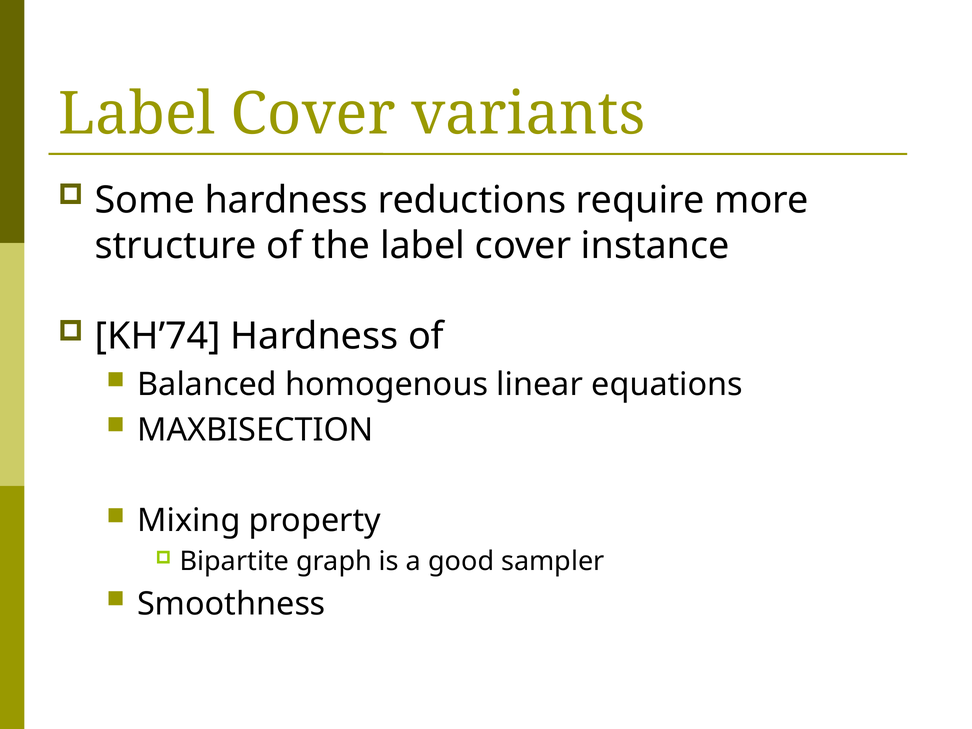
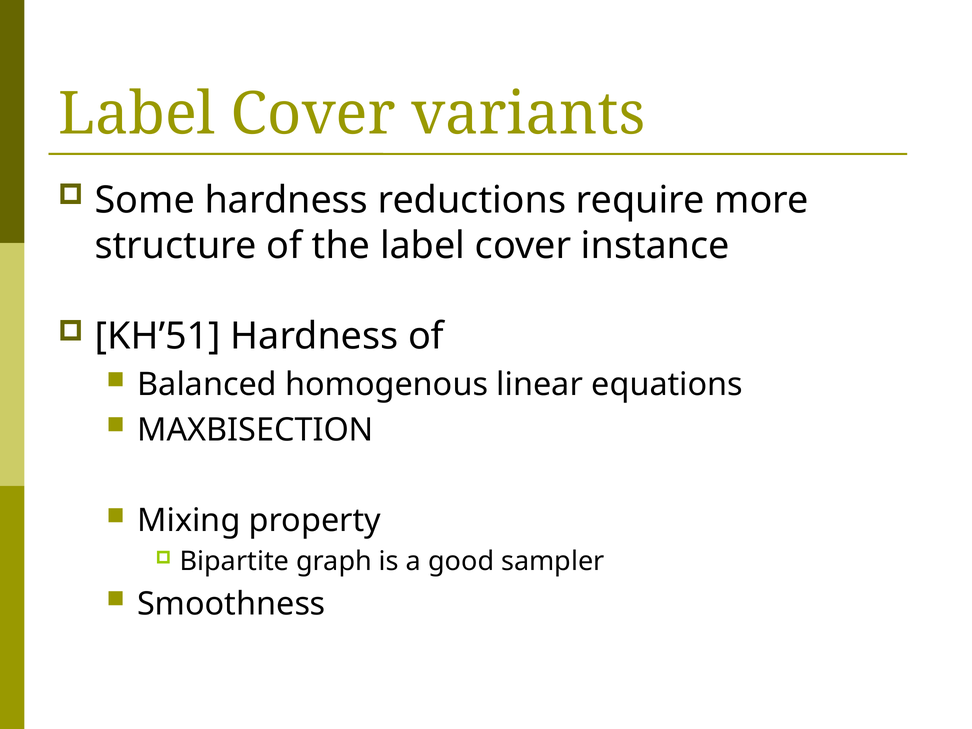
KH’74: KH’74 -> KH’51 (158, 336)
